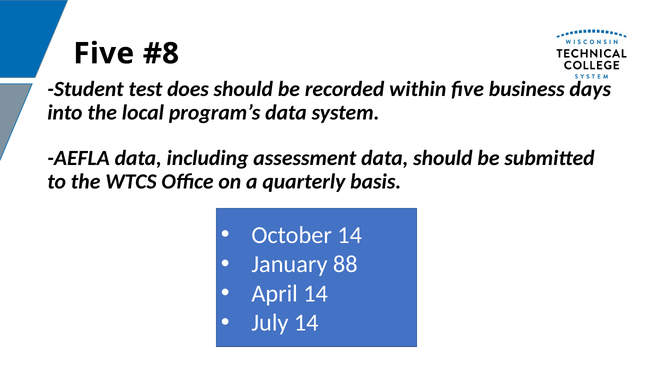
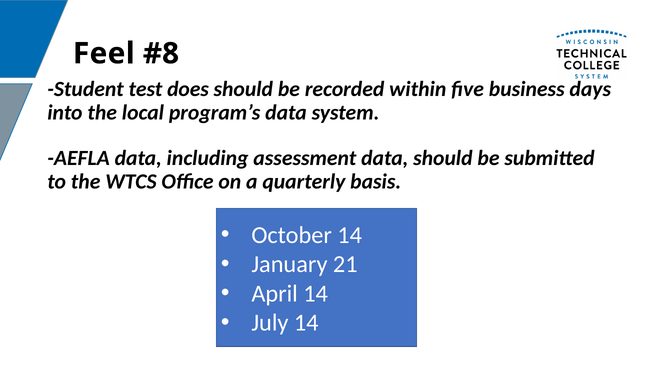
Five: Five -> Feel (104, 54)
88: 88 -> 21 (345, 264)
